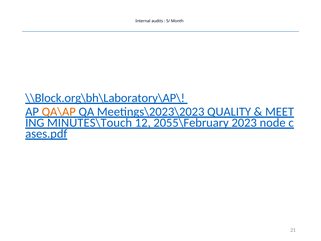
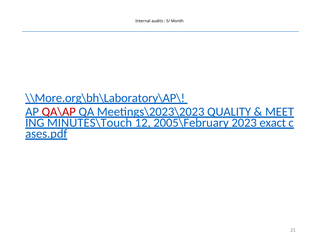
\\Block.org\bh\Laboratory\AP\: \\Block.org\bh\Laboratory\AP\ -> \\More.org\bh\Laboratory\AP\ (105, 98)
QA\AP colour: orange -> red (59, 112)
2055\February: 2055\February -> 2005\February (191, 123)
node: node -> exact (273, 123)
